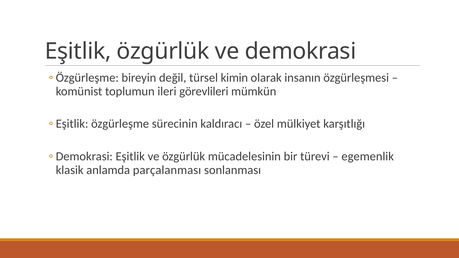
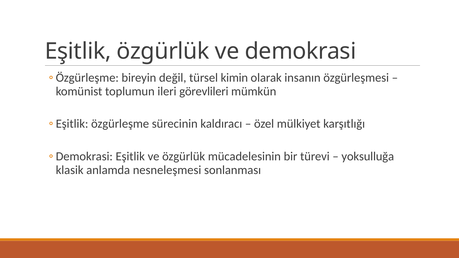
egemenlik: egemenlik -> yoksulluğa (368, 157)
parçalanması: parçalanması -> nesneleşmesi (167, 170)
